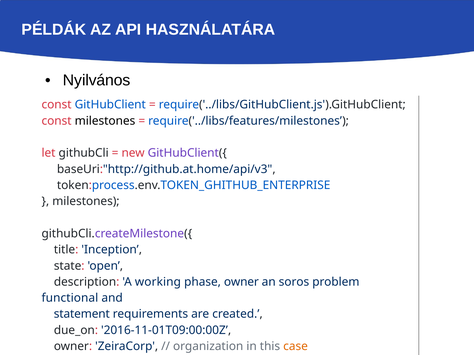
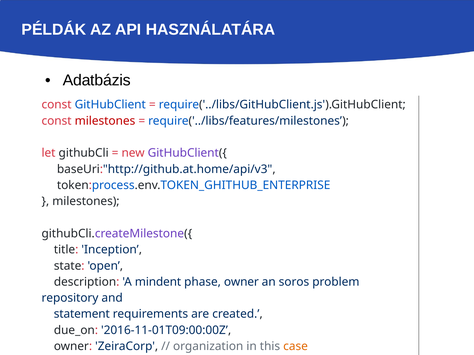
Nyilvános: Nyilvános -> Adatbázis (97, 80)
milestones colour: black -> red (105, 121)
working: working -> mindent (158, 282)
functional: functional -> repository (70, 298)
